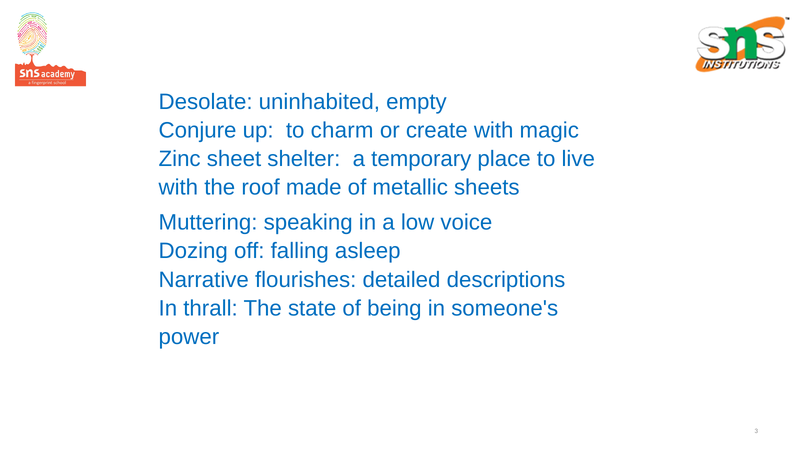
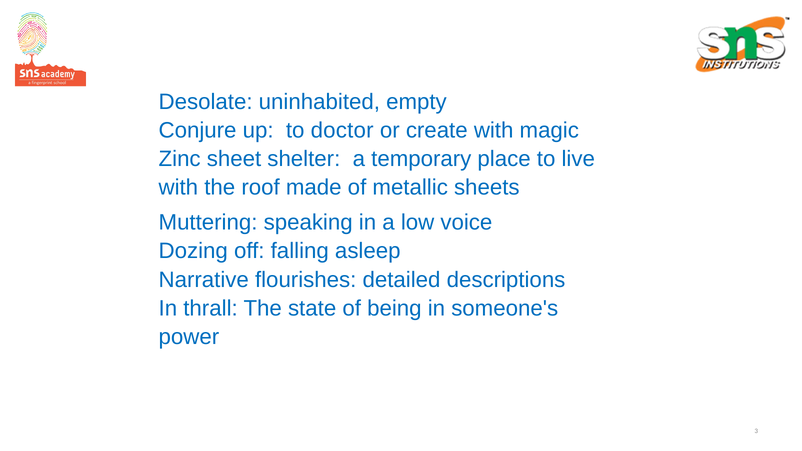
charm: charm -> doctor (342, 130)
